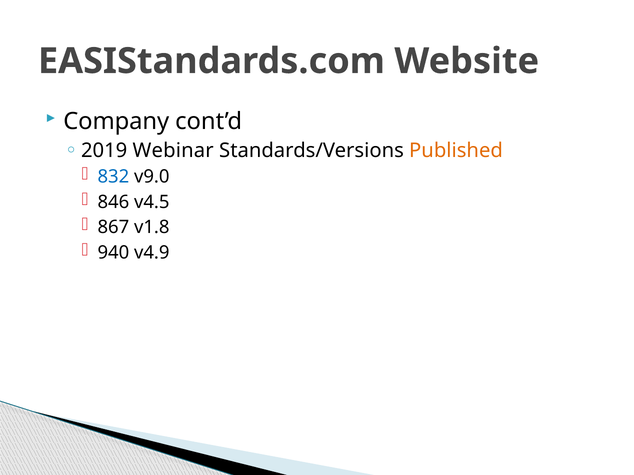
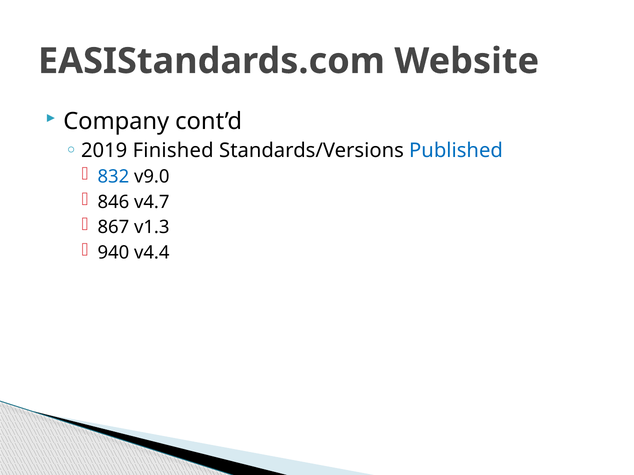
Webinar: Webinar -> Finished (173, 151)
Published colour: orange -> blue (456, 151)
v4.5: v4.5 -> v4.7 (152, 202)
v1.8: v1.8 -> v1.3 (152, 228)
v4.9: v4.9 -> v4.4 (152, 253)
